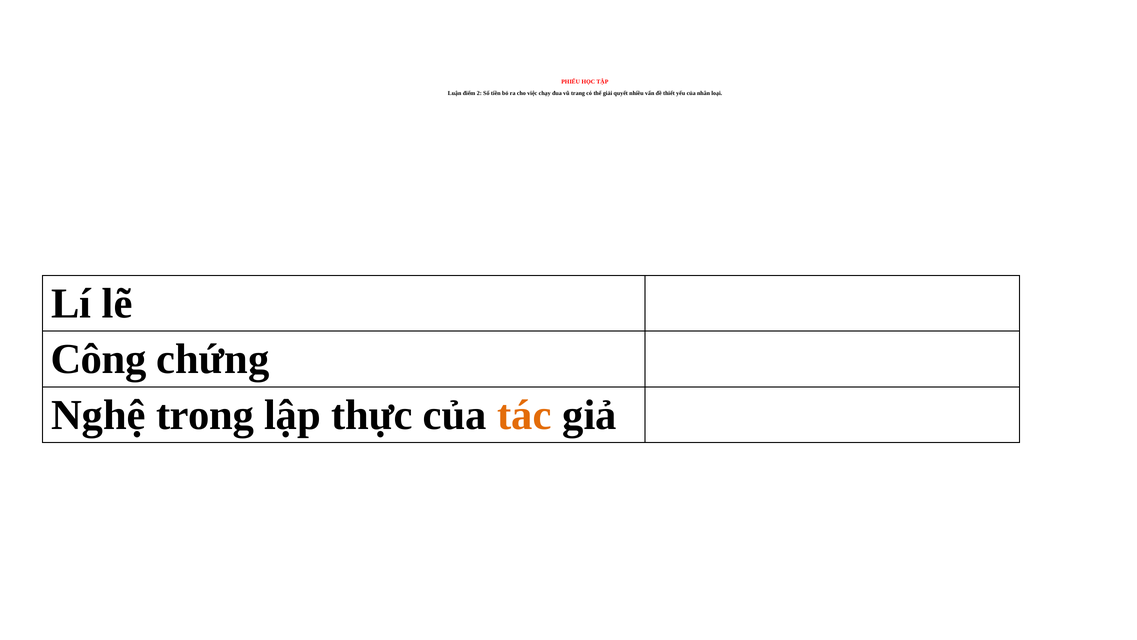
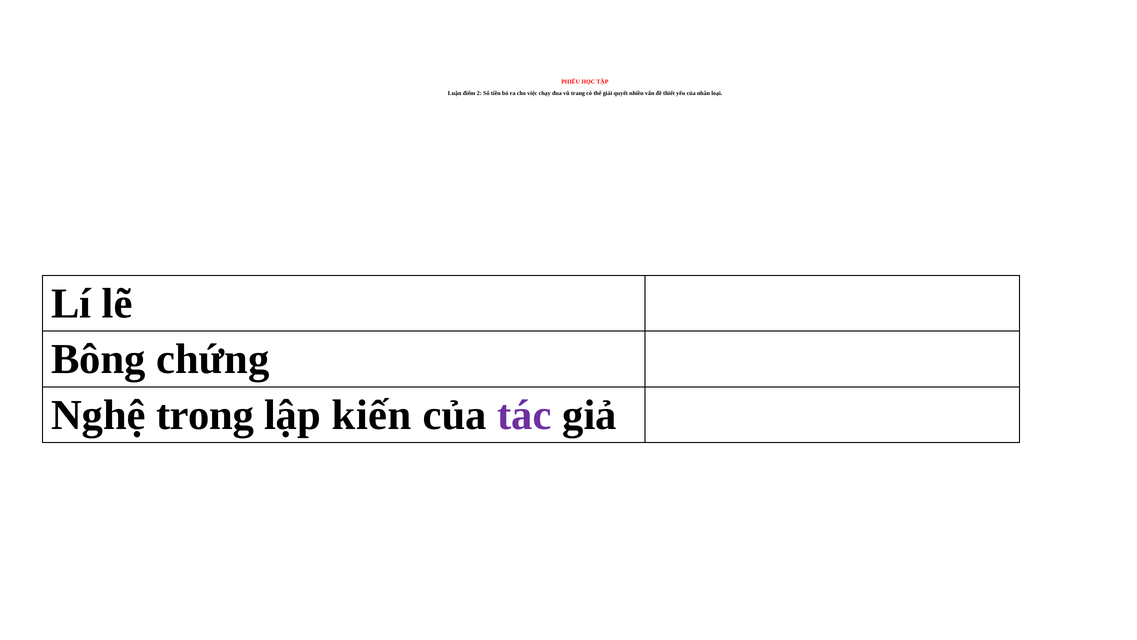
Công: Công -> Bông (98, 359)
thực: thực -> kiến (372, 415)
tác colour: orange -> purple (524, 415)
